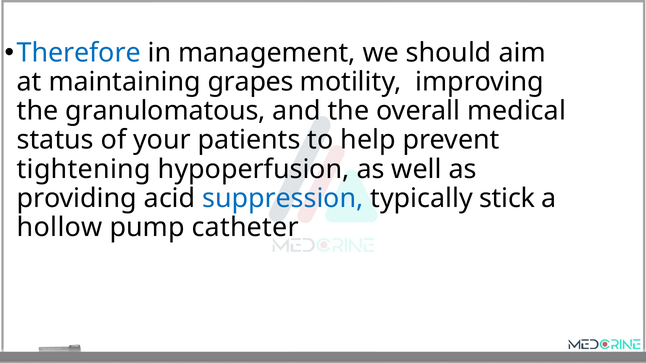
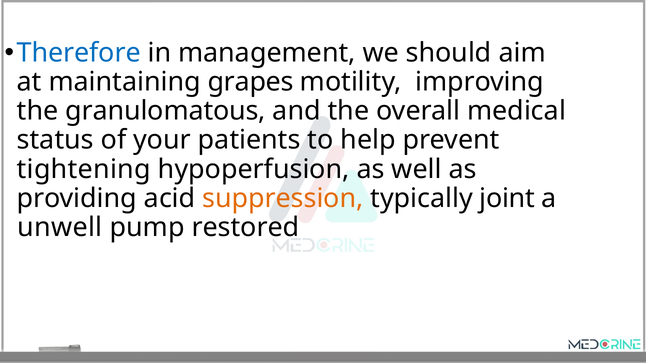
suppression colour: blue -> orange (283, 198)
stick: stick -> joint (507, 198)
hollow: hollow -> unwell (60, 227)
catheter: catheter -> restored (245, 227)
